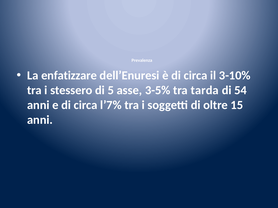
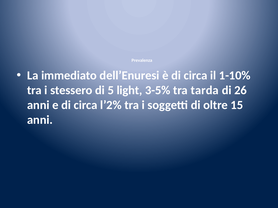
enfatizzare: enfatizzare -> immediato (69, 76)
3-10%: 3-10% -> 1-10% (235, 76)
asse: asse -> light (129, 90)
54: 54 -> 26 (241, 90)
l’7%: l’7% -> l’2% (111, 105)
